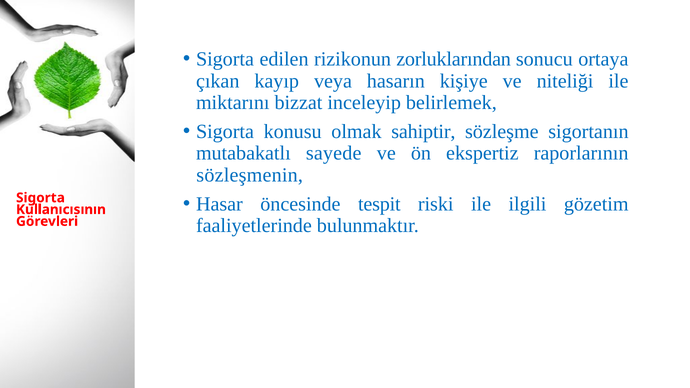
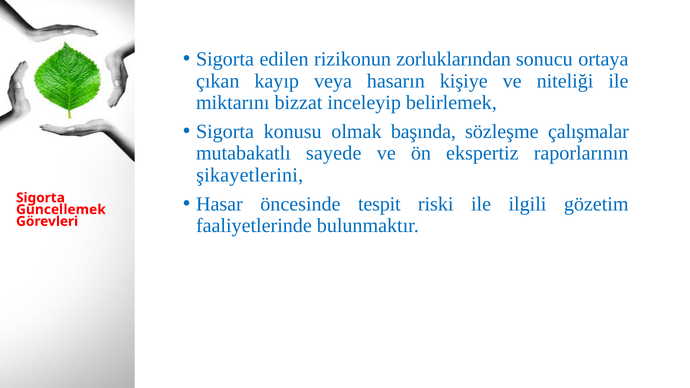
sahiptir: sahiptir -> başında (423, 132)
sigortanın: sigortanın -> çalışmalar (589, 132)
sözleşmenin: sözleşmenin -> şikayetlerini (250, 175)
Kullanıcısının: Kullanıcısının -> Güncellemek (61, 210)
